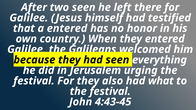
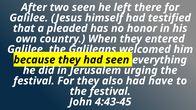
a entered: entered -> pleaded (67, 28)
what: what -> have (161, 81)
